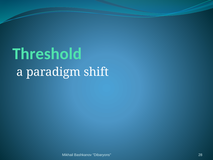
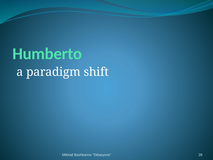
Threshold: Threshold -> Humberto (47, 54)
